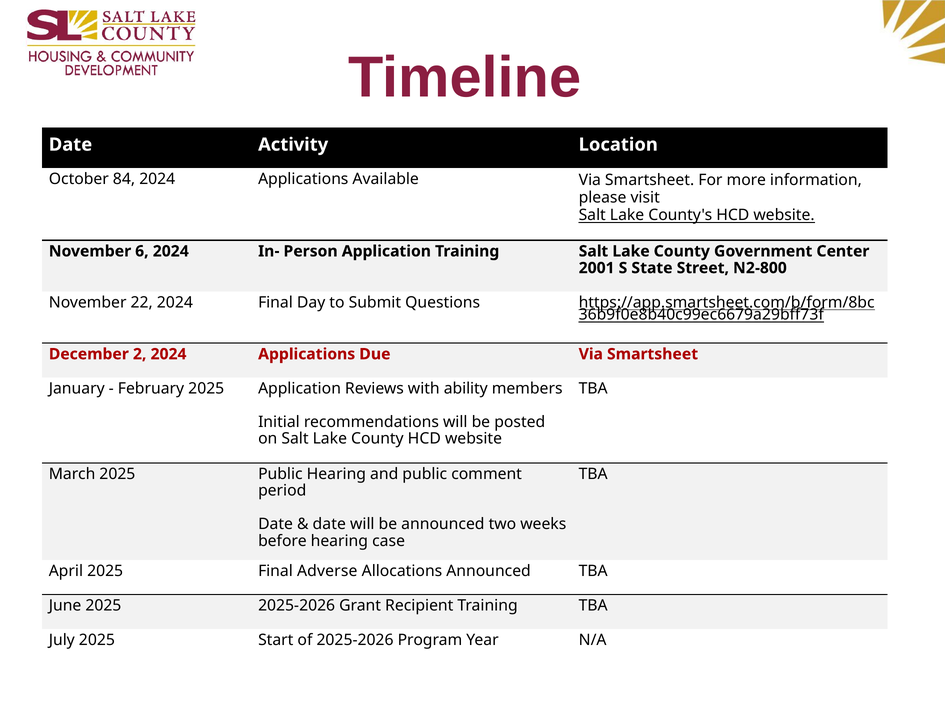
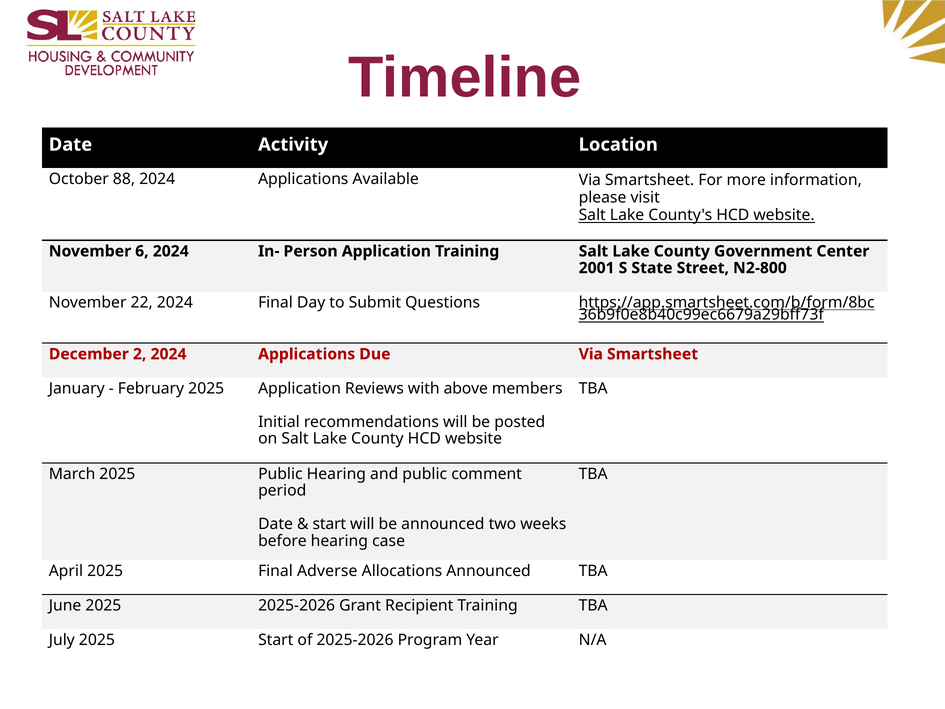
84: 84 -> 88 (124, 179)
ability: ability -> above (466, 388)
date: date -> start (329, 524)
